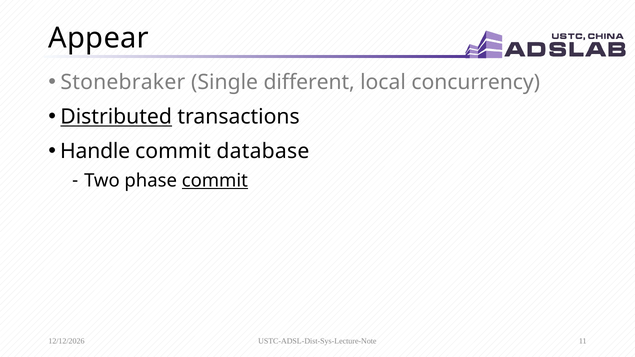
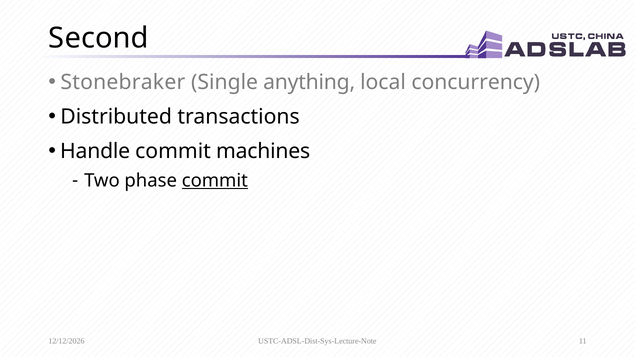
Appear: Appear -> Second (99, 38)
different: different -> anything (309, 82)
Distributed underline: present -> none (116, 117)
database: database -> machines (263, 151)
